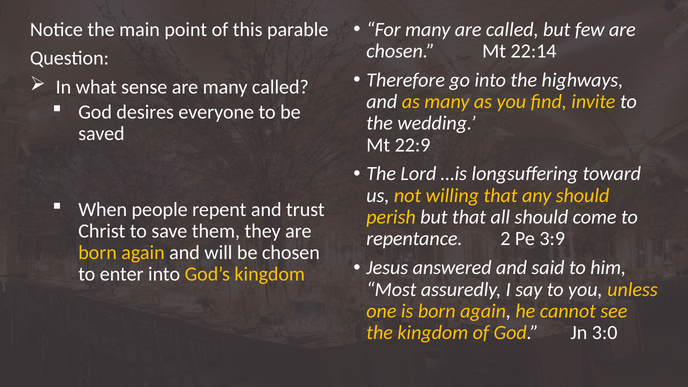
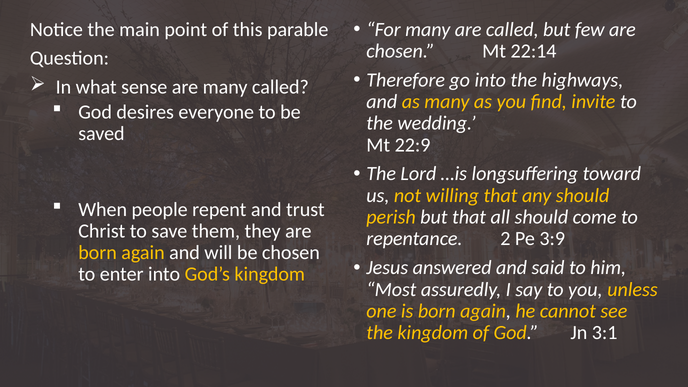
3:0: 3:0 -> 3:1 (605, 333)
